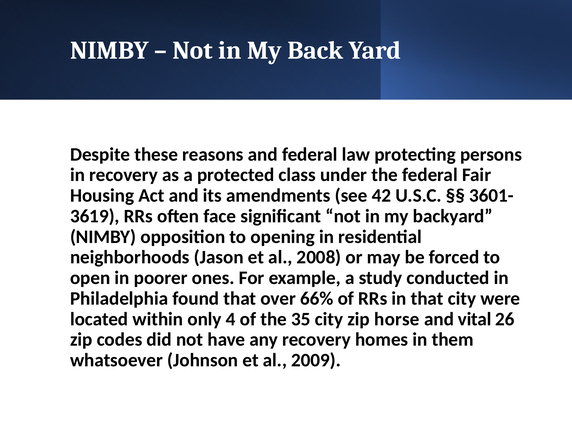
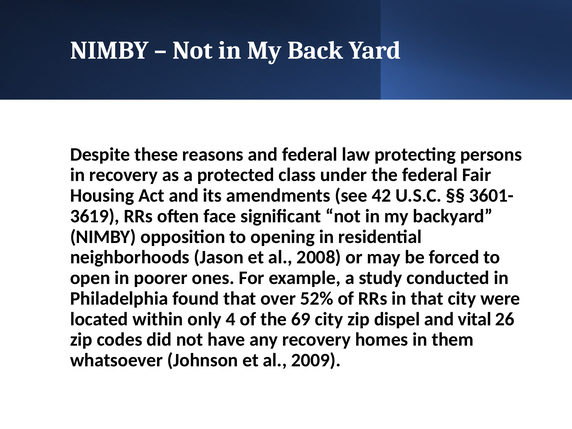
66%: 66% -> 52% (317, 298)
35: 35 -> 69 (301, 319)
horse: horse -> dispel (397, 319)
